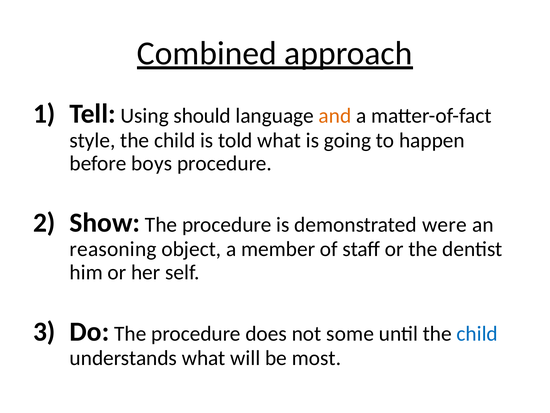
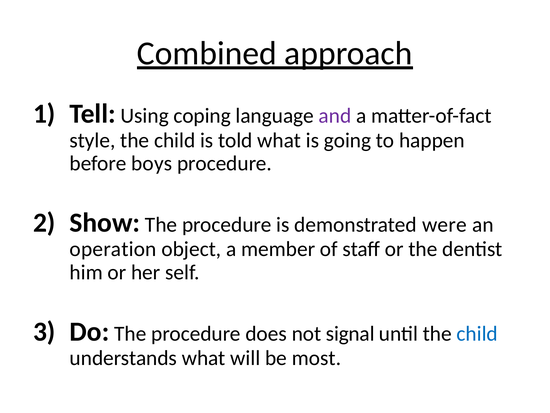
should: should -> coping (202, 116)
and colour: orange -> purple (335, 116)
reasoning: reasoning -> operation (113, 249)
some: some -> signal (350, 333)
